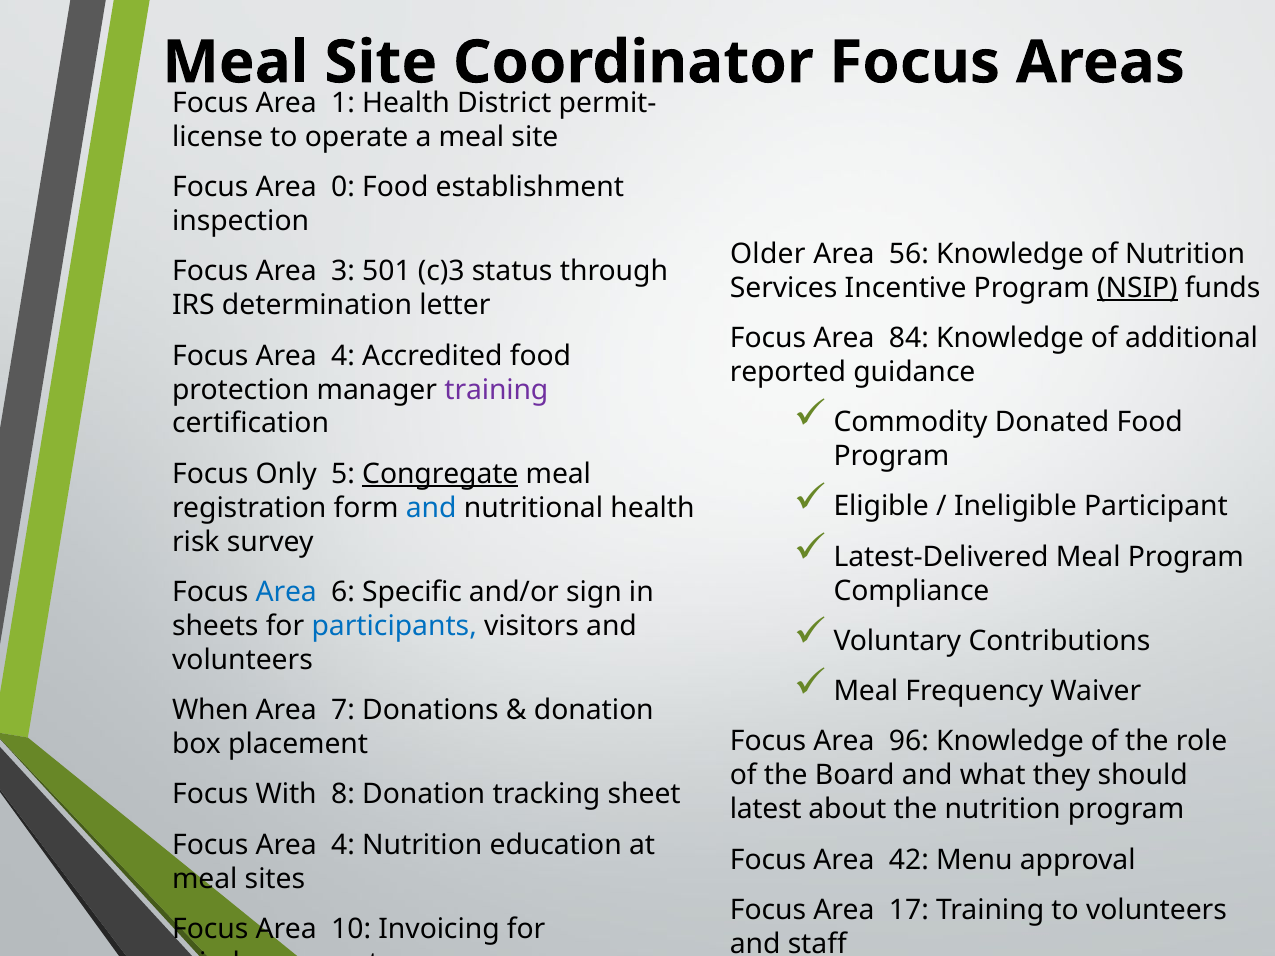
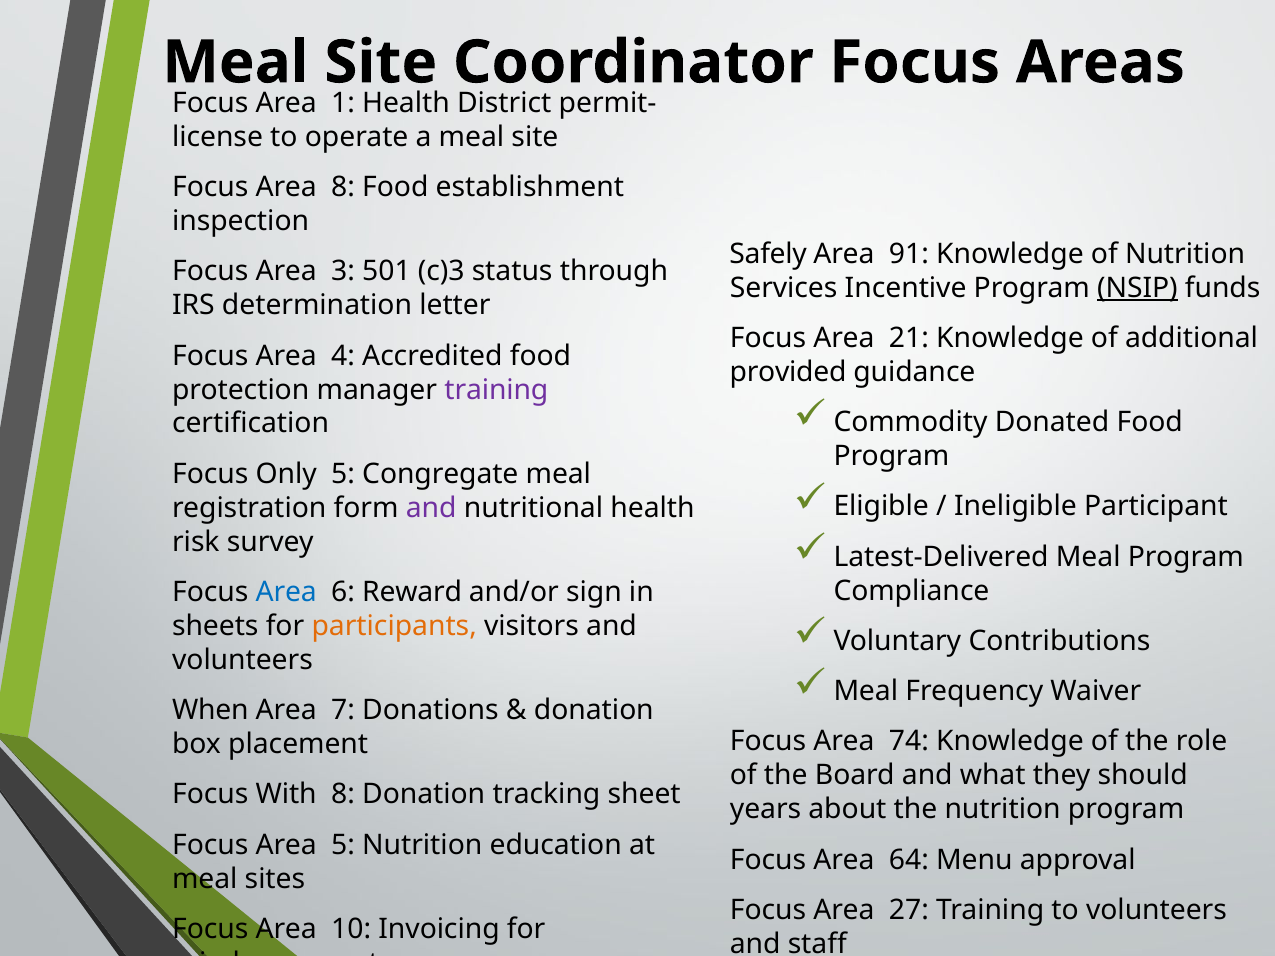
Area 0: 0 -> 8 (343, 187)
Older: Older -> Safely (768, 254)
56: 56 -> 91 (909, 254)
84: 84 -> 21 (909, 338)
reported: reported -> provided (788, 372)
Congregate underline: present -> none (440, 474)
and colour: blue -> purple (431, 508)
Specific: Specific -> Reward (412, 592)
participants colour: blue -> orange (394, 626)
96: 96 -> 74 (909, 742)
latest: latest -> years (766, 810)
4: 4 -> 5 (343, 845)
42: 42 -> 64 (909, 860)
17: 17 -> 27 (909, 910)
